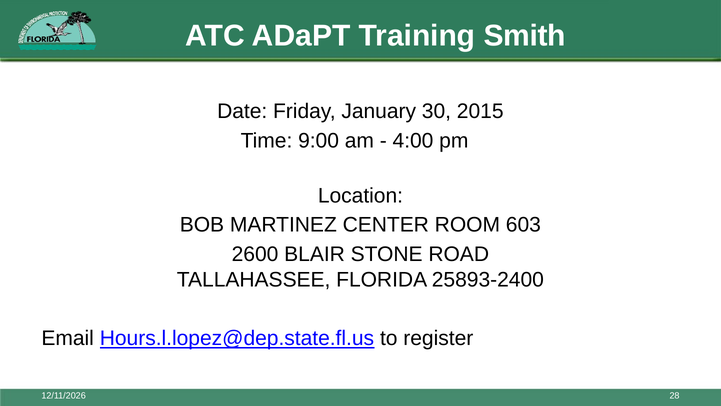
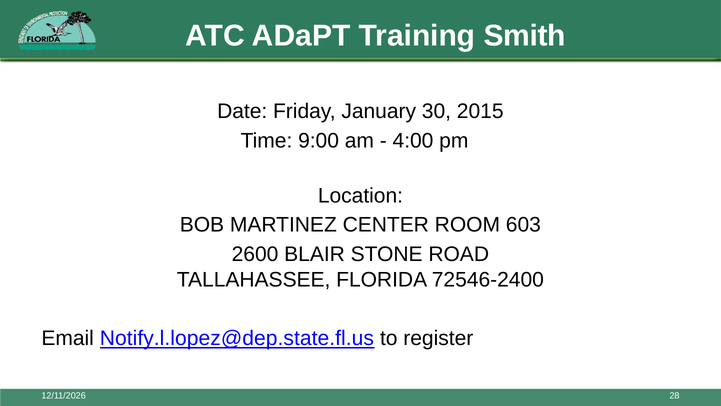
25893-2400: 25893-2400 -> 72546-2400 (488, 279)
Hours.l.lopez@dep.state.fl.us: Hours.l.lopez@dep.state.fl.us -> Notify.l.lopez@dep.state.fl.us (237, 338)
